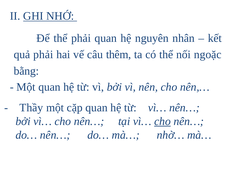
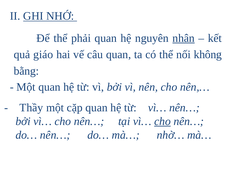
nhân underline: none -> present (184, 38)
quả phải: phải -> giáo (43, 55)
câu thêm: thêm -> quan (119, 55)
ngoặc: ngoặc -> không (208, 55)
